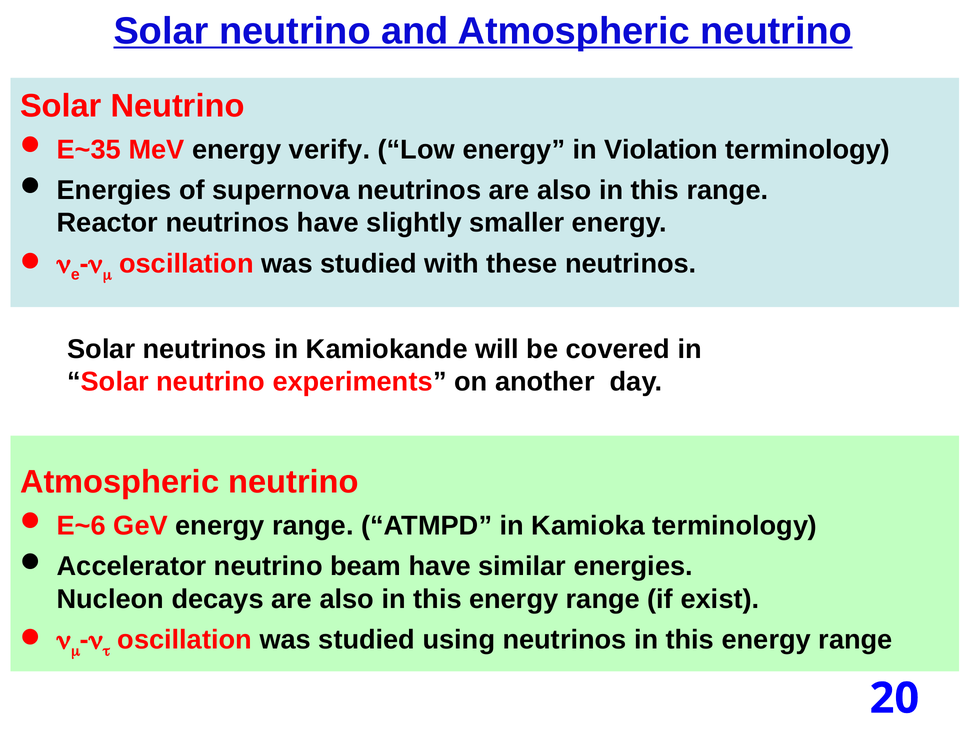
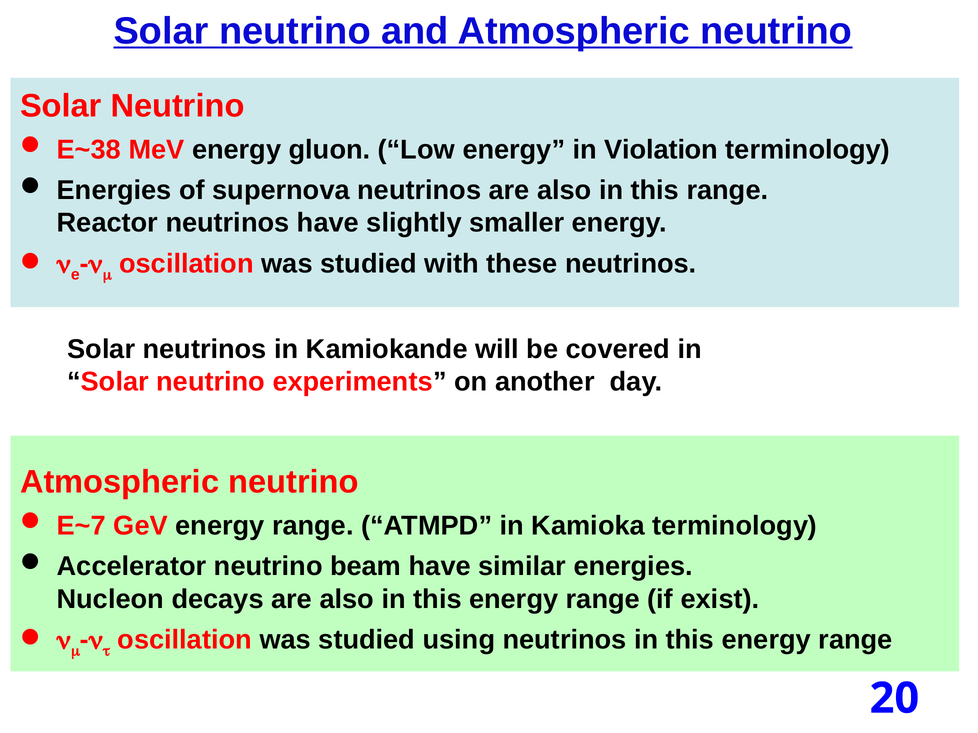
E~35: E~35 -> E~38 (89, 150)
verify: verify -> gluon (330, 150)
E~6: E~6 -> E~7 (81, 526)
